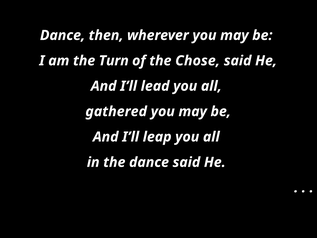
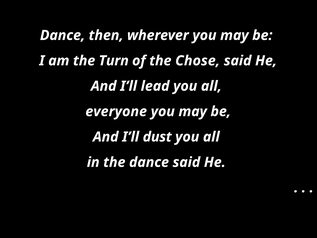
gathered: gathered -> everyone (116, 111)
leap: leap -> dust (157, 137)
